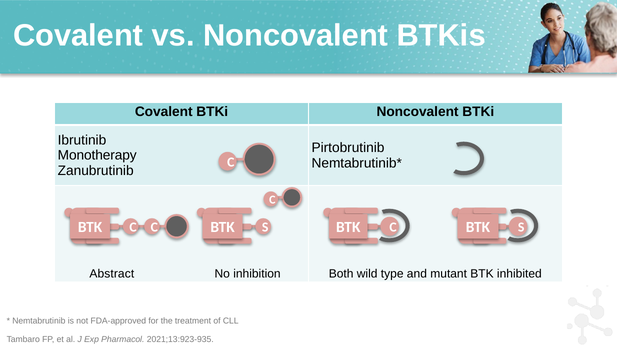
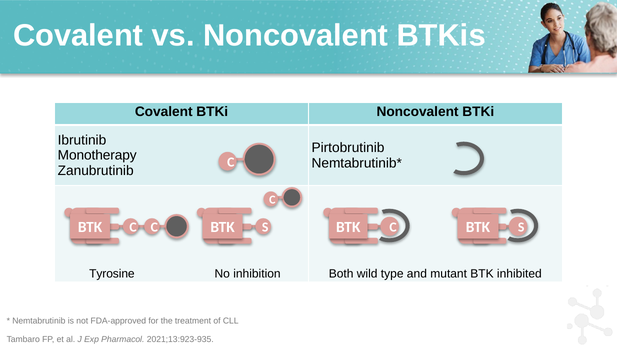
Abstract: Abstract -> Tyrosine (112, 274)
